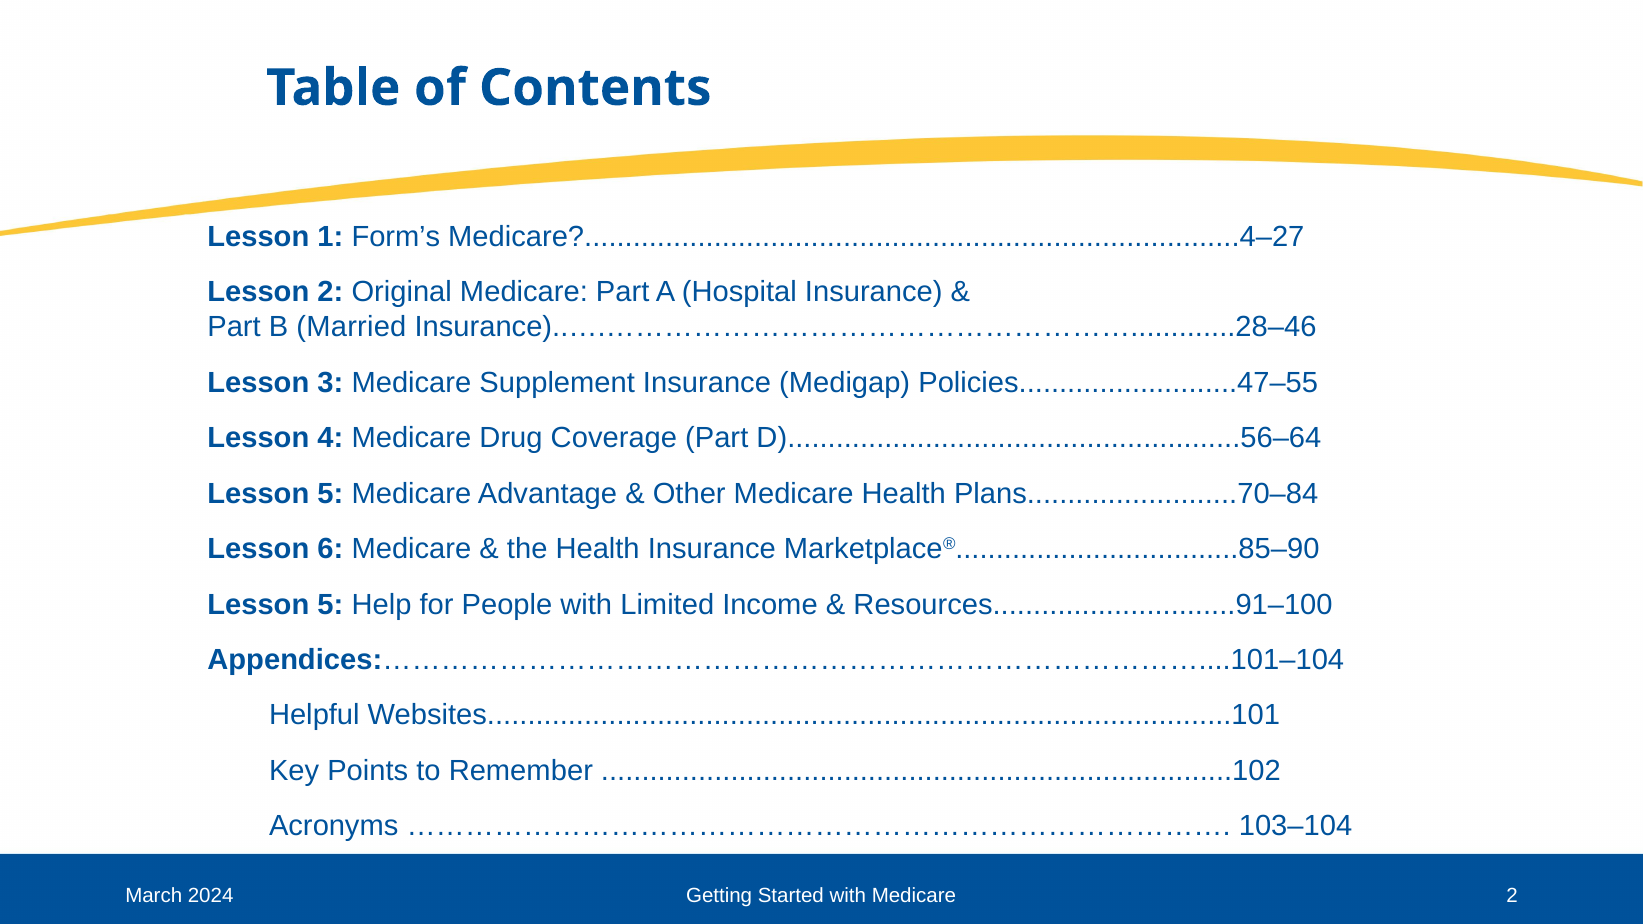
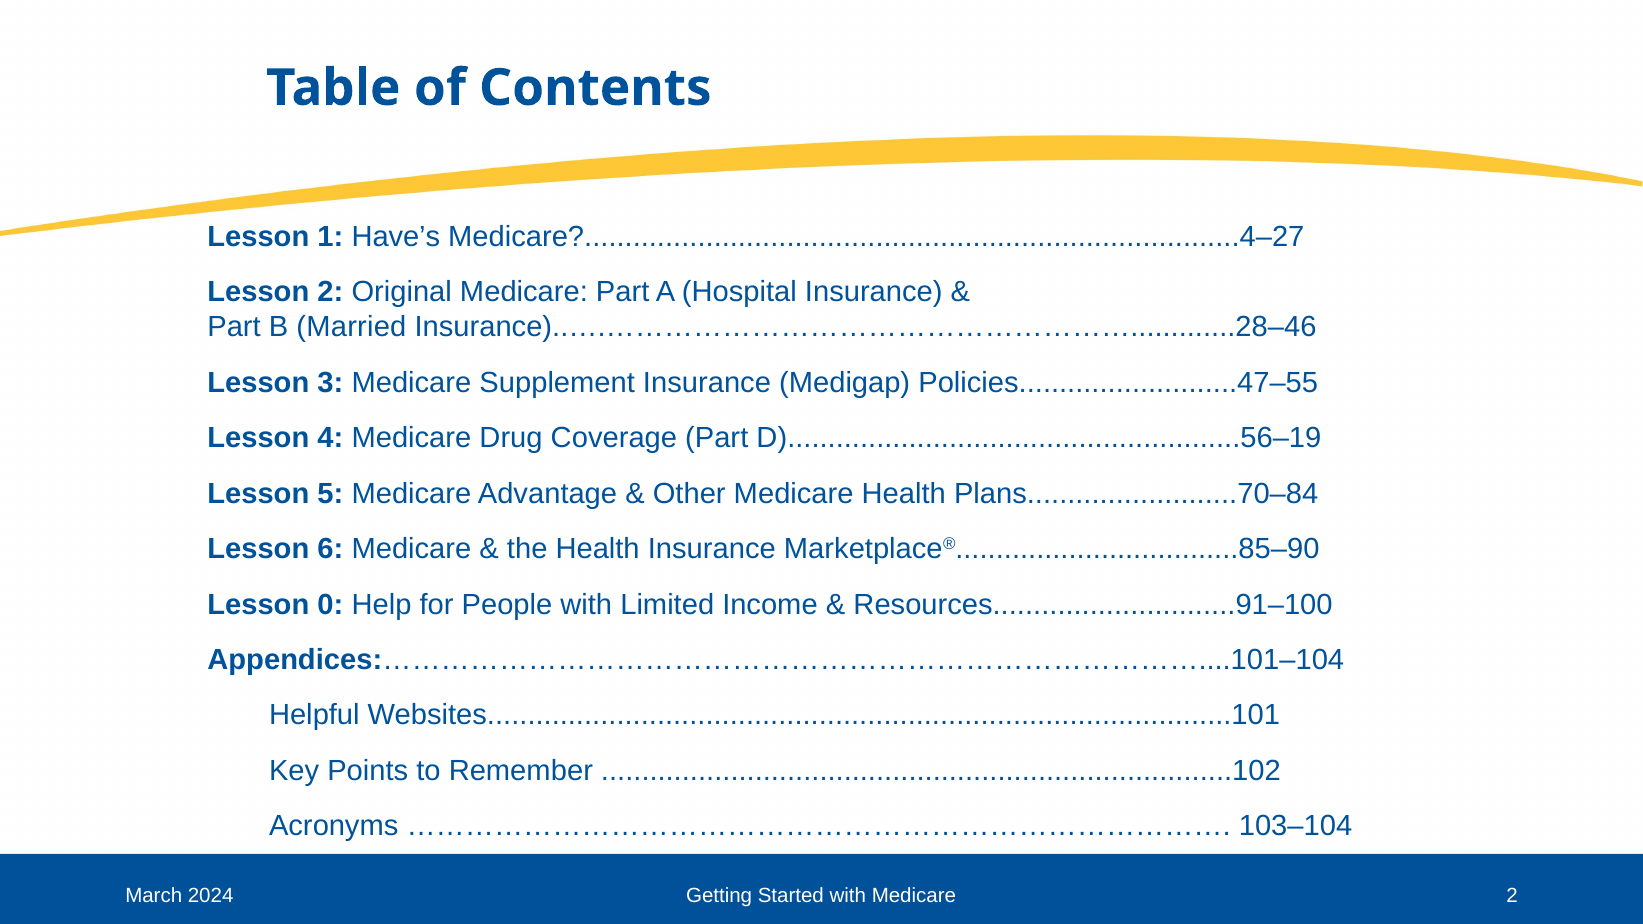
Form’s: Form’s -> Have’s (396, 237)
D)........................................................56–64: D)........................................................56–64 -> D)........................................................56–19 (1039, 438)
5: 5 -> 0 (330, 605)
